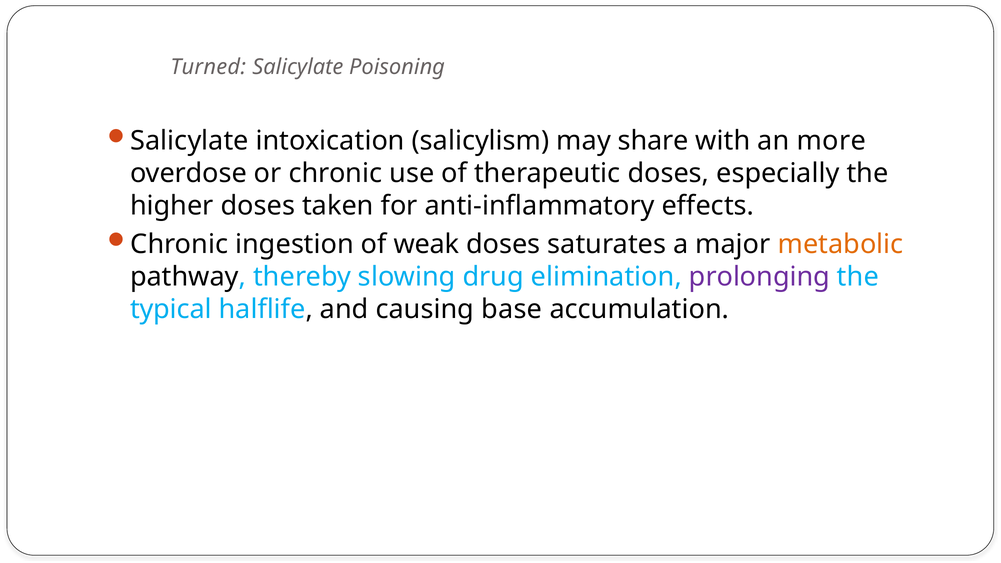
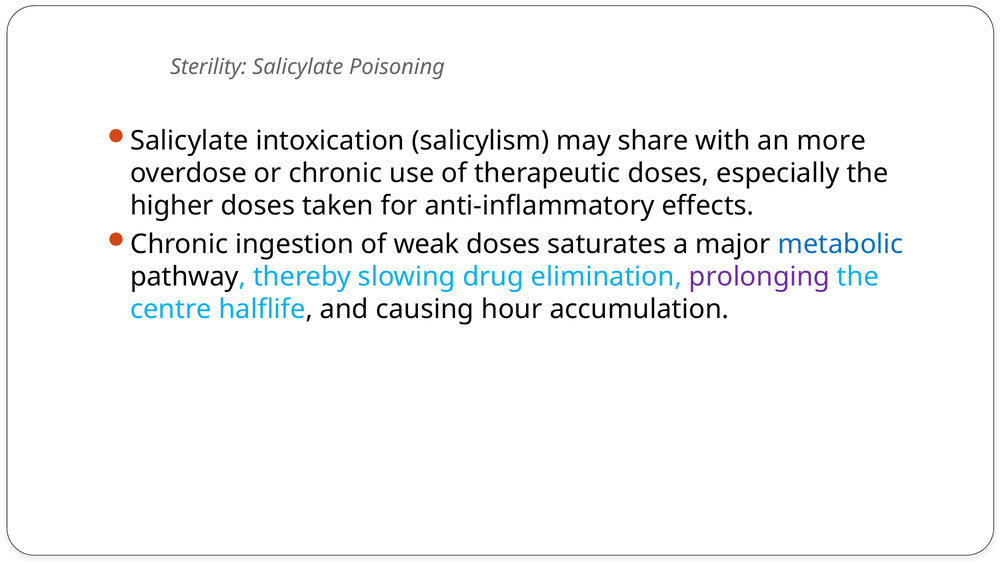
Turned: Turned -> Sterility (208, 67)
metabolic colour: orange -> blue (841, 244)
typical: typical -> centre (171, 309)
base: base -> hour (512, 309)
